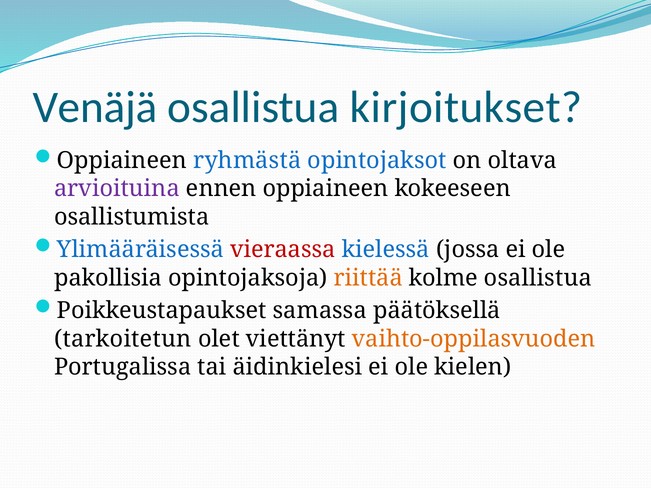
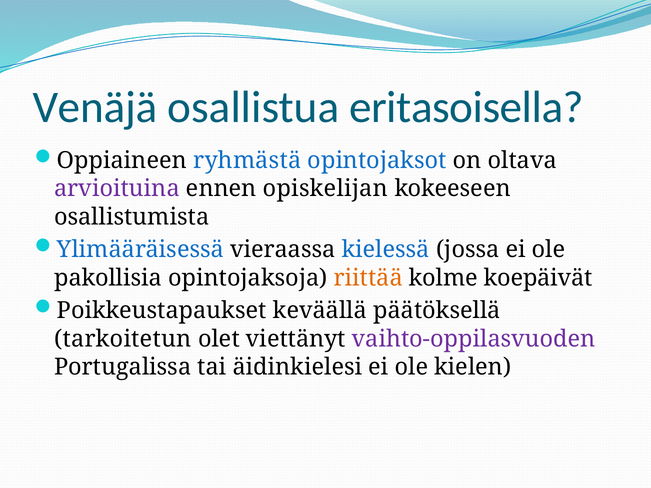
kirjoitukset: kirjoitukset -> eritasoisella (467, 108)
ennen oppiaineen: oppiaineen -> opiskelijan (325, 189)
vieraassa colour: red -> black (283, 250)
kolme osallistua: osallistua -> koepäivät (538, 278)
samassa: samassa -> keväällä (320, 311)
vaihto-oppilasvuoden colour: orange -> purple (474, 339)
